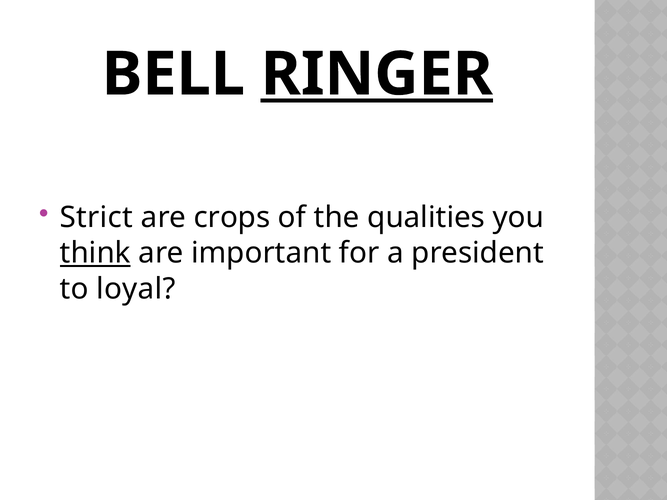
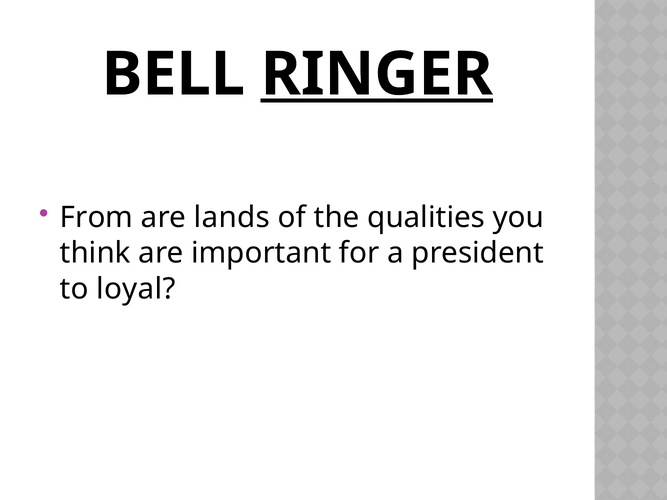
Strict: Strict -> From (97, 218)
crops: crops -> lands (232, 218)
think underline: present -> none (95, 253)
